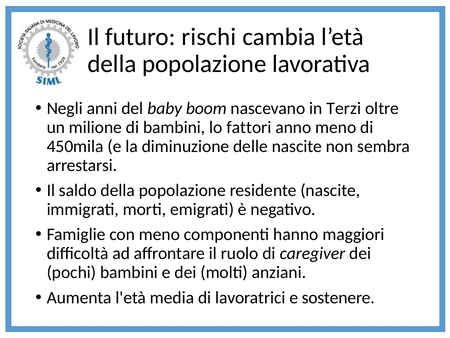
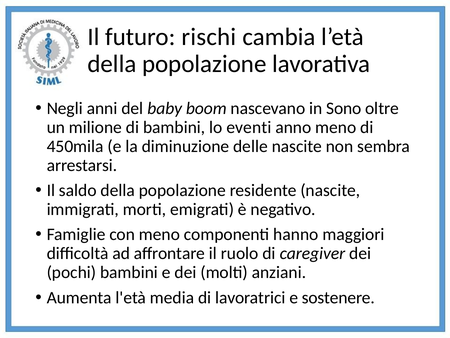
Terzi: Terzi -> Sono (344, 108)
fattori: fattori -> eventi (249, 127)
